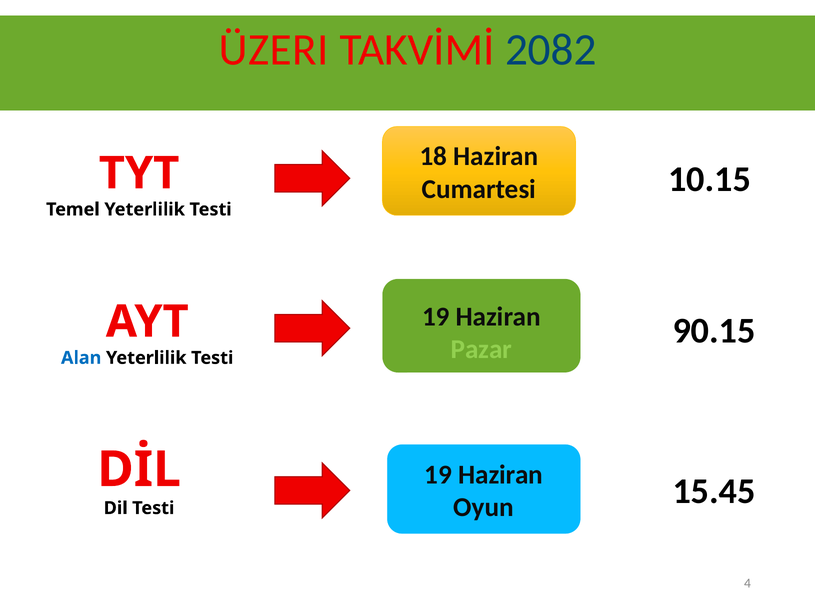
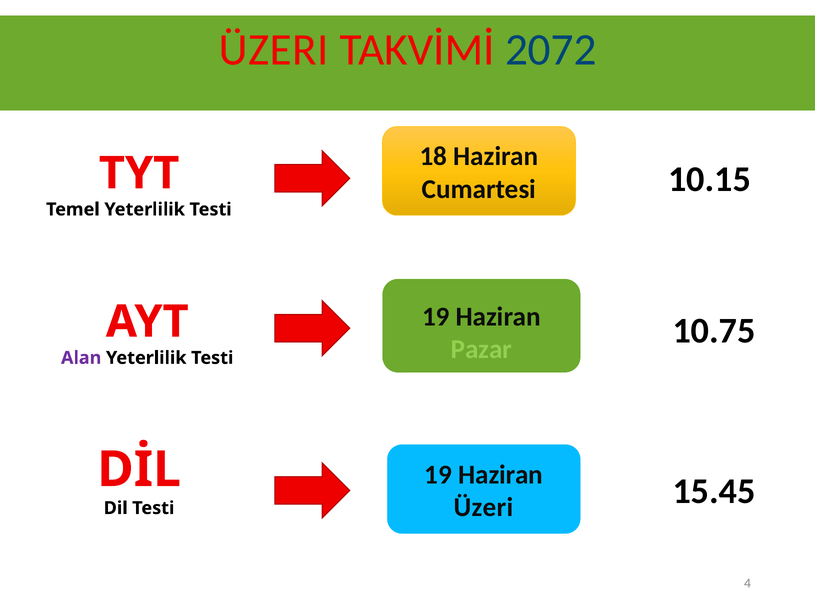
2082: 2082 -> 2072 (551, 50)
90.15: 90.15 -> 10.75 (714, 331)
Alan colour: blue -> purple (81, 358)
Oyun: Oyun -> Üzeri (484, 507)
